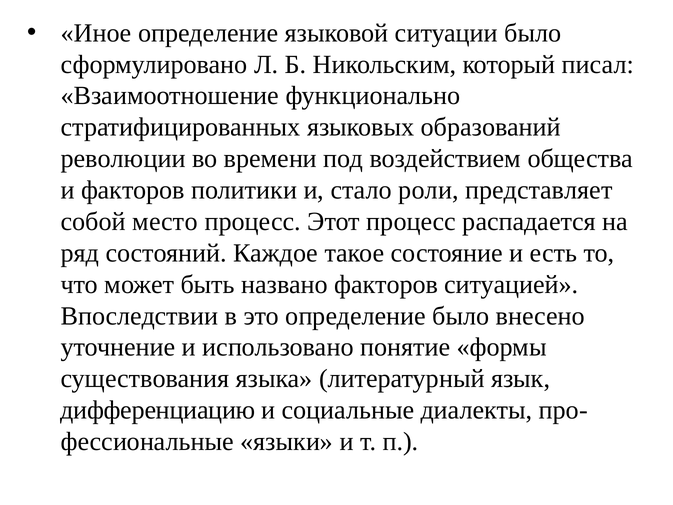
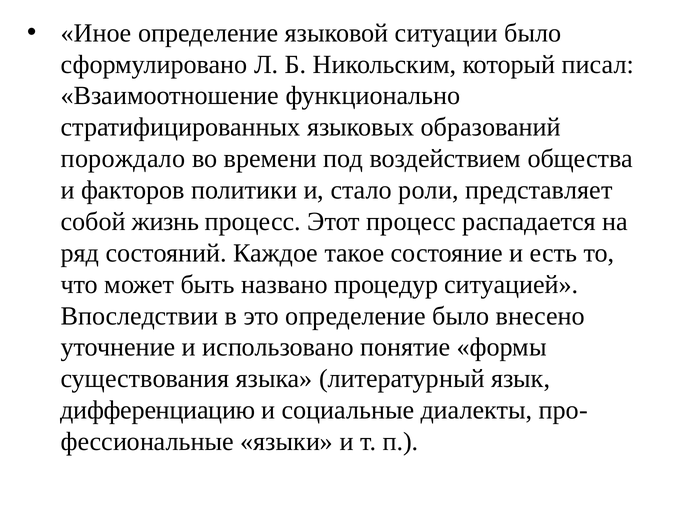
революции: революции -> порождало (123, 159)
место: место -> жизнь (165, 221)
названо факторов: факторов -> процедур (386, 284)
